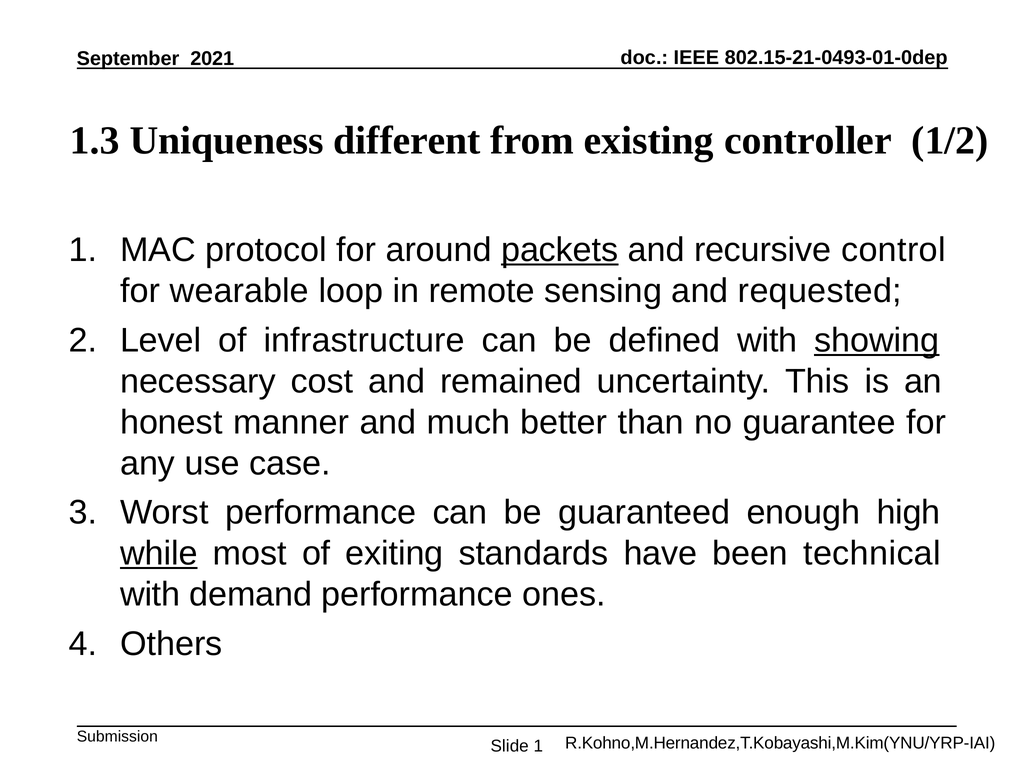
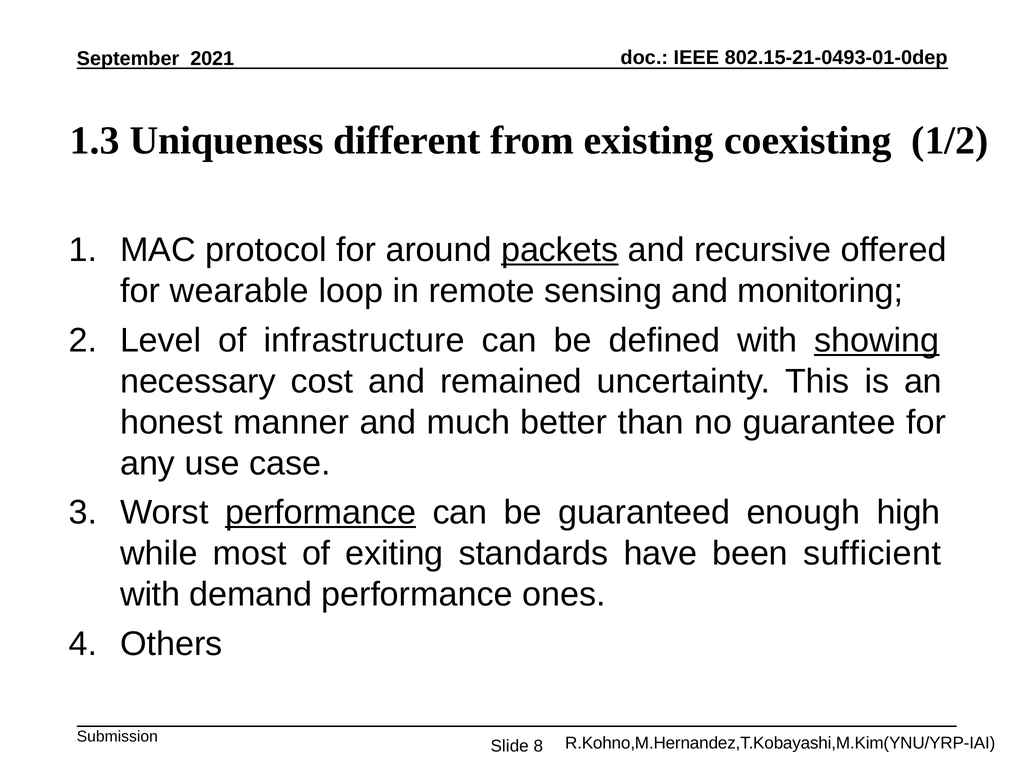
controller: controller -> coexisting (808, 140)
control: control -> offered (894, 250)
requested: requested -> monitoring (820, 291)
performance underline: none -> present (321, 512)
while underline: present -> none (159, 553)
technical: technical -> sufficient (872, 553)
Slide 1: 1 -> 8 (538, 746)
